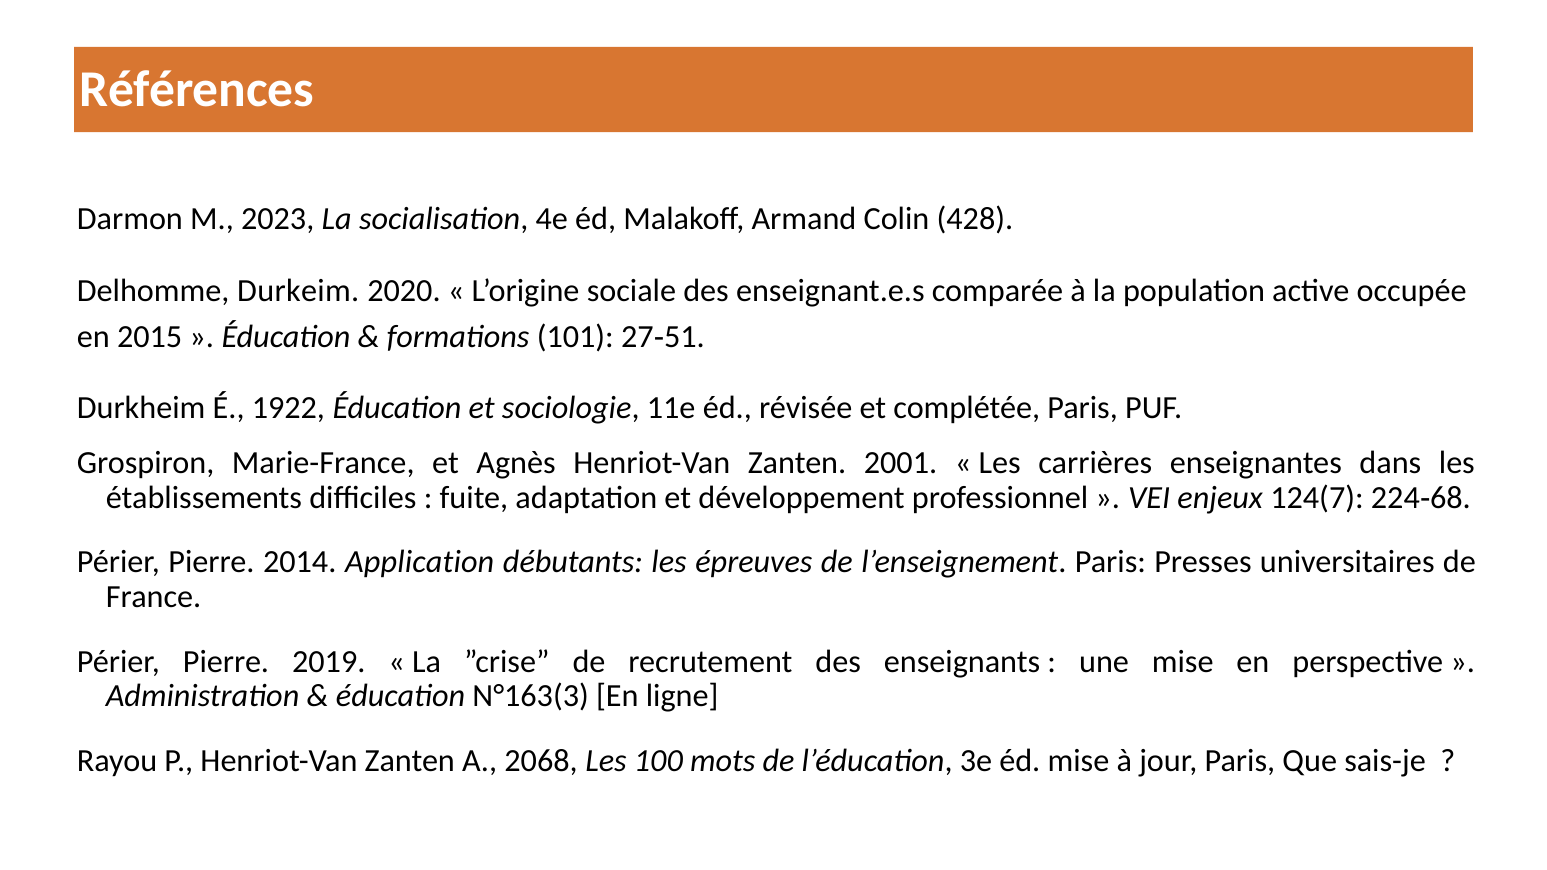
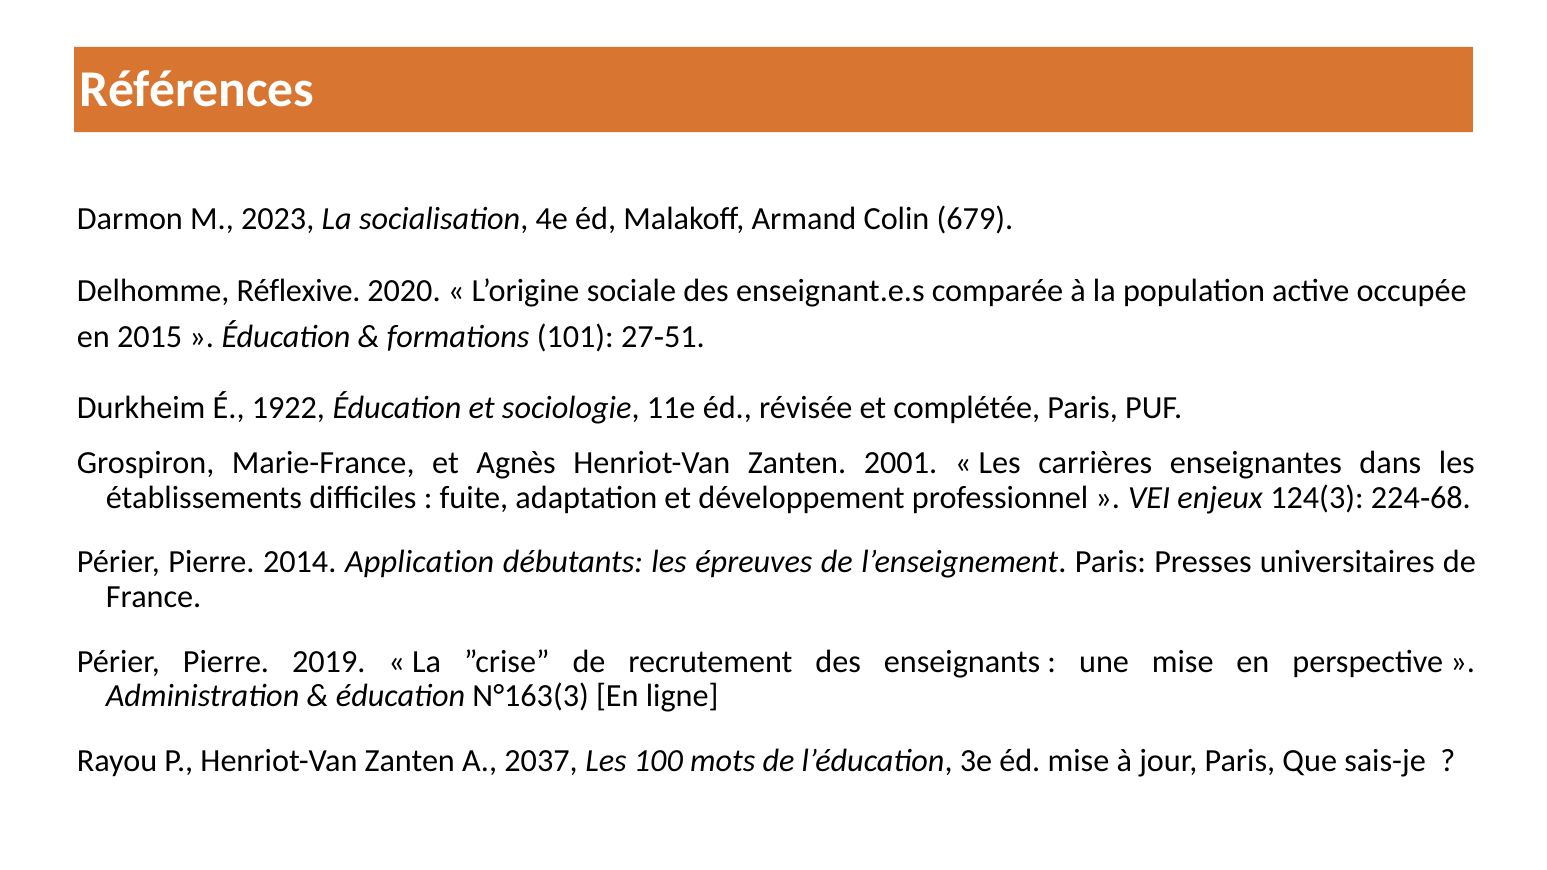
428: 428 -> 679 (975, 219)
Durkeim: Durkeim -> Réflexive (299, 291)
124(7: 124(7 -> 124(3 (1317, 498)
2068: 2068 -> 2037 (541, 761)
